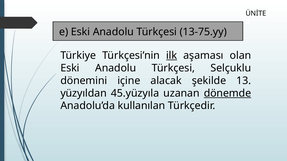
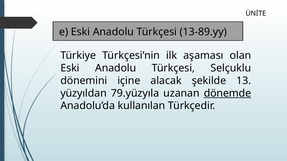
13-75.yy: 13-75.yy -> 13-89.yy (203, 32)
ilk underline: present -> none (172, 55)
45.yüzyıla: 45.yüzyıla -> 79.yüzyıla (135, 93)
